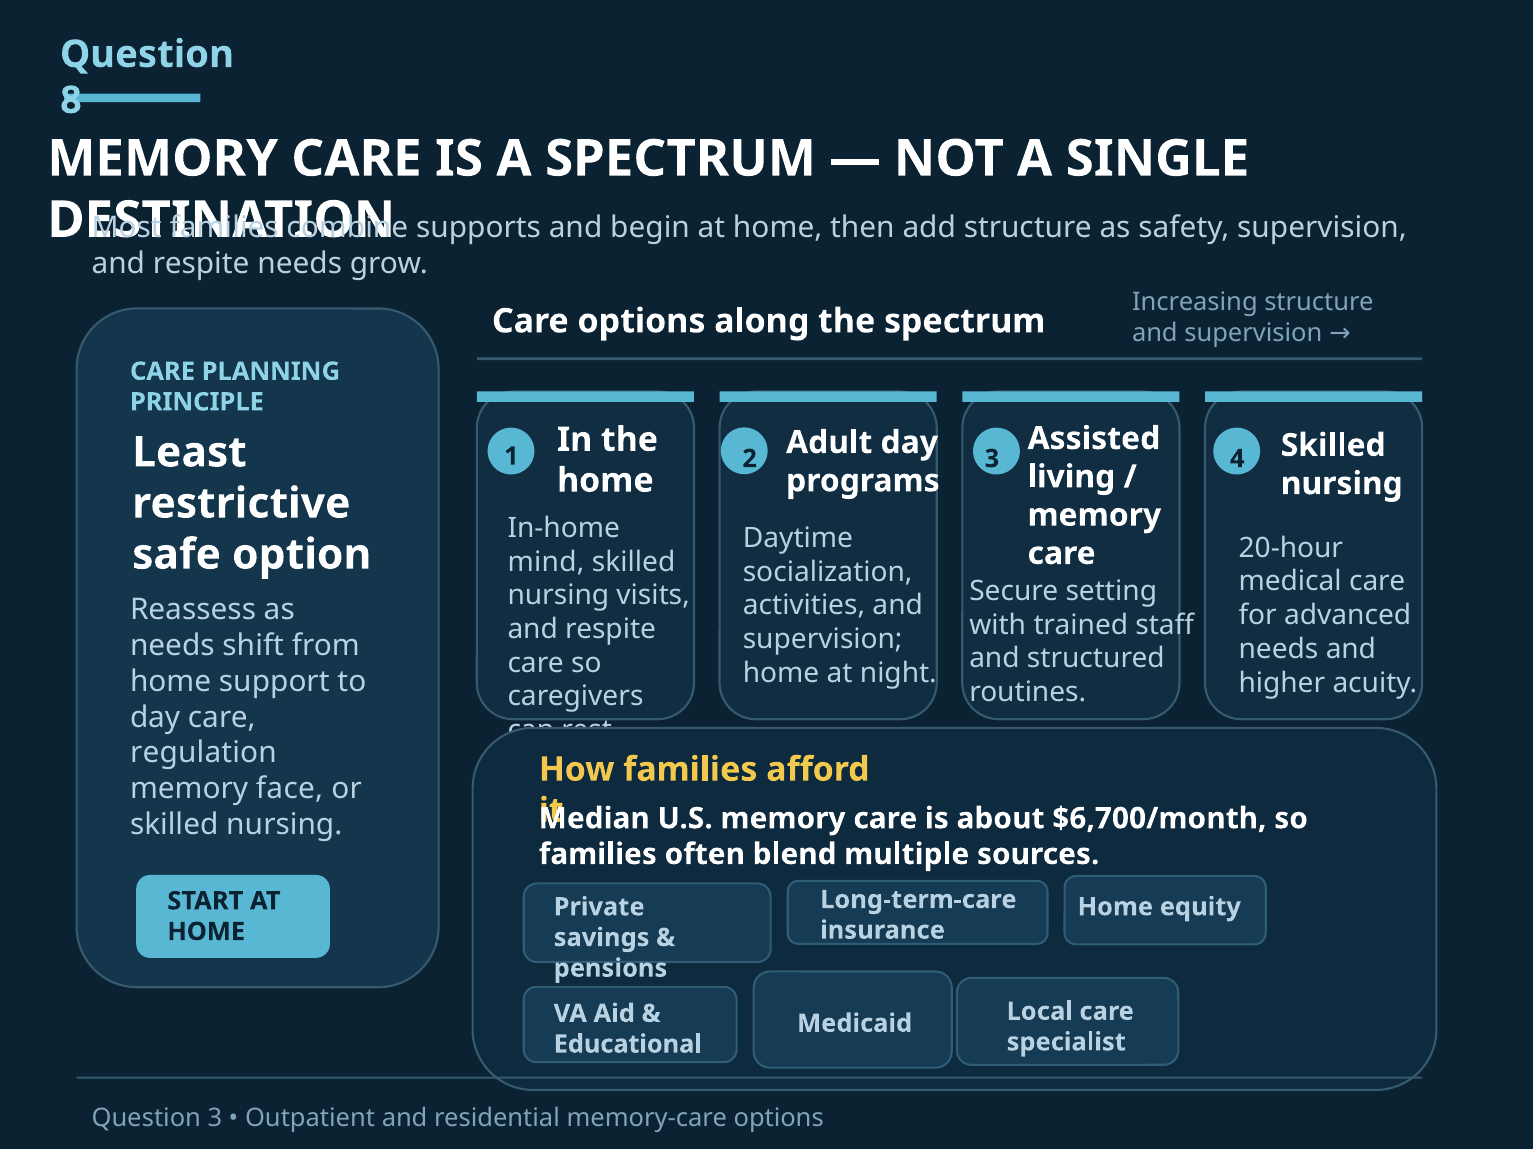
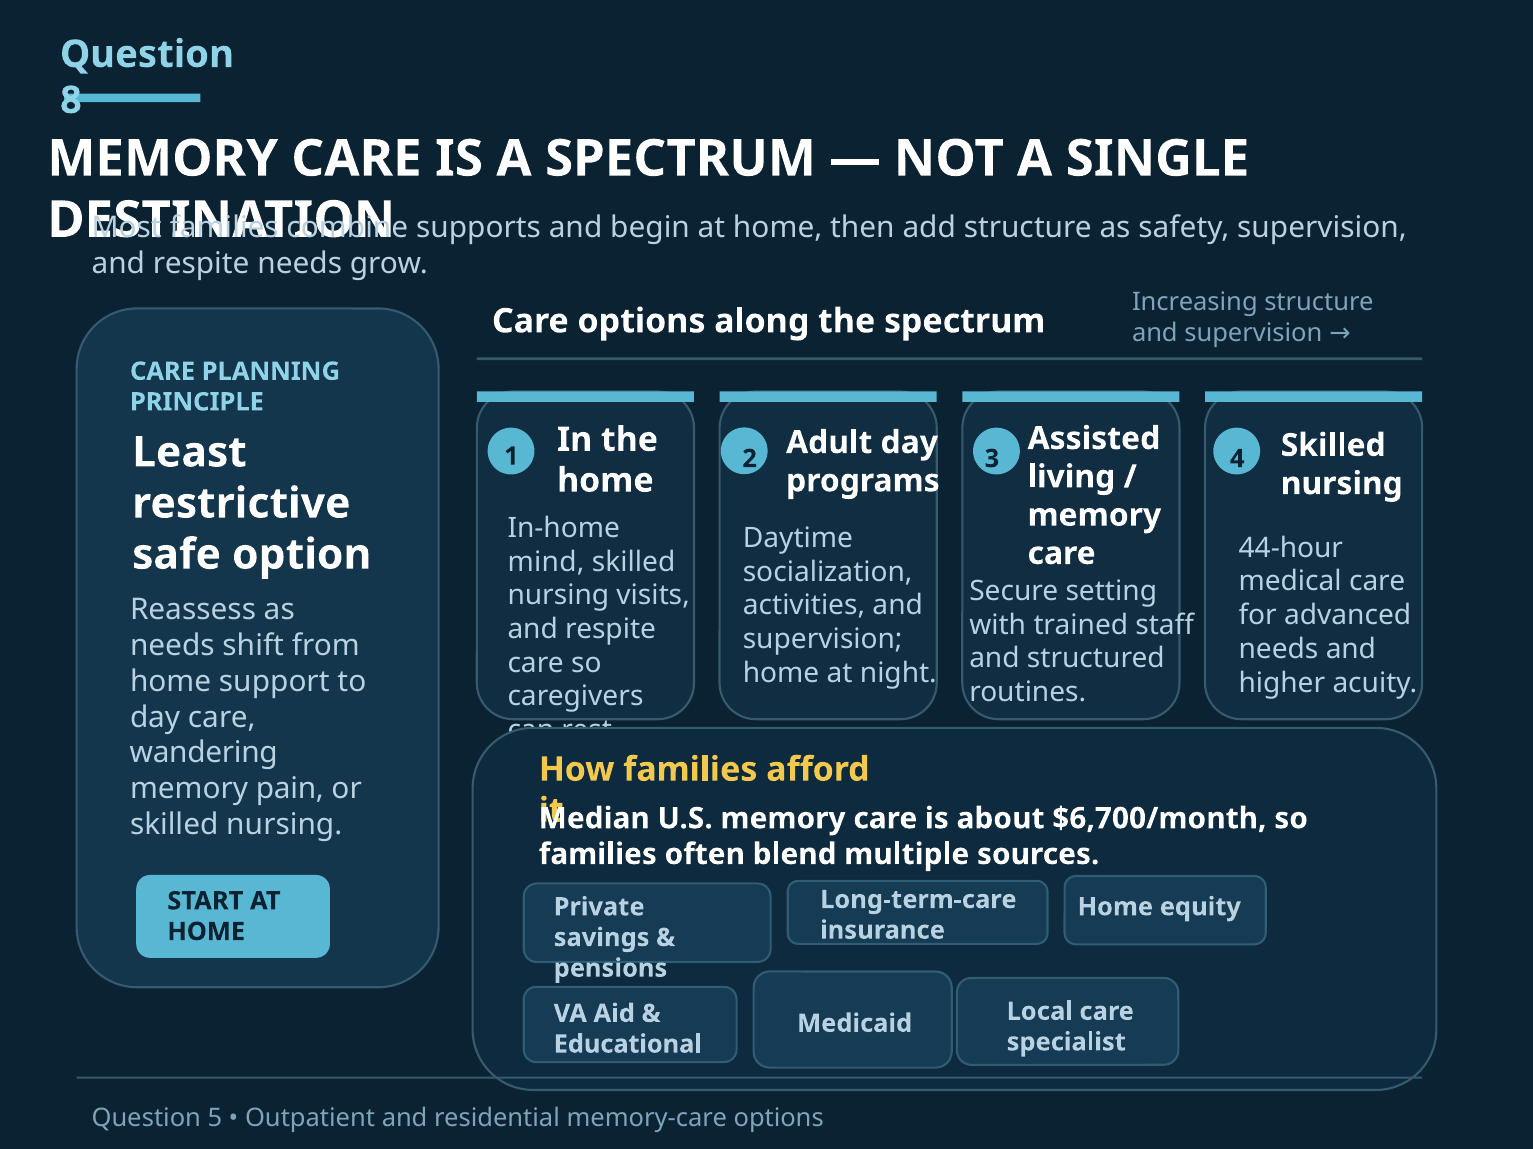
20-hour: 20-hour -> 44-hour (1291, 548)
regulation: regulation -> wandering (204, 753)
face: face -> pain (290, 789)
Question 3: 3 -> 5 (215, 1119)
